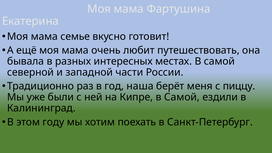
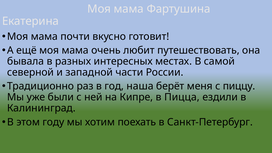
семье: семье -> почти (75, 36)
Кипре в Самой: Самой -> Пицца (182, 97)
